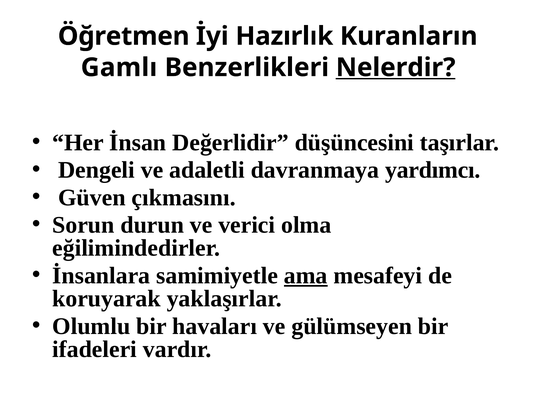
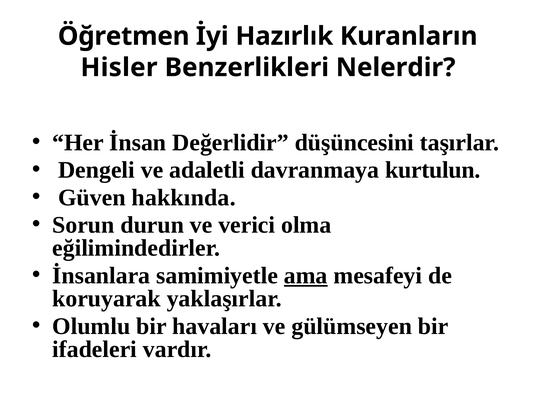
Gamlı: Gamlı -> Hisler (119, 67)
Nelerdir underline: present -> none (396, 67)
yardımcı: yardımcı -> kurtulun (433, 170)
çıkmasını: çıkmasını -> hakkında (184, 198)
